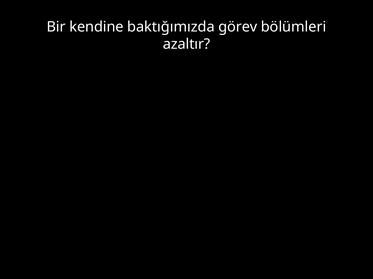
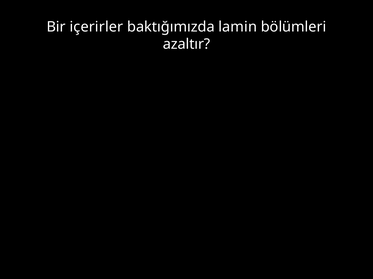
kendine: kendine -> içerirler (96, 27)
görev: görev -> lamin (238, 27)
